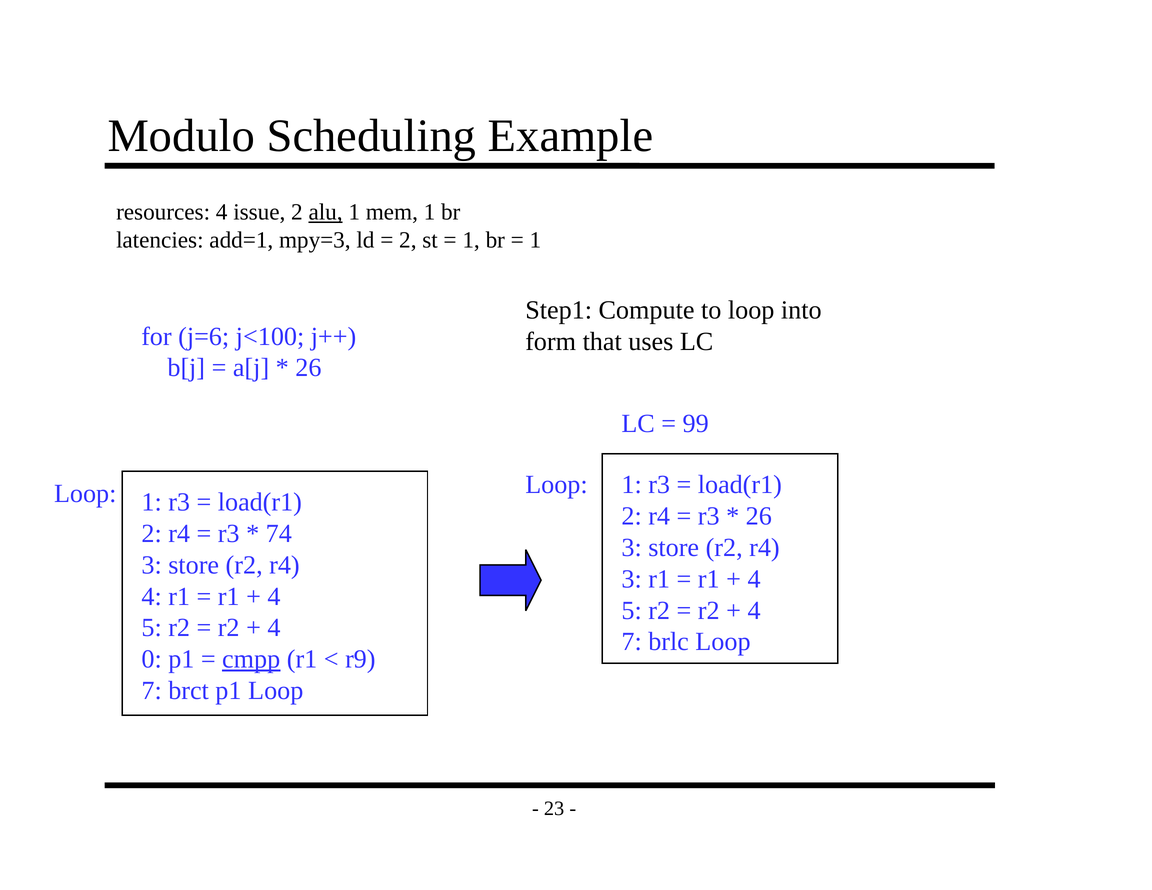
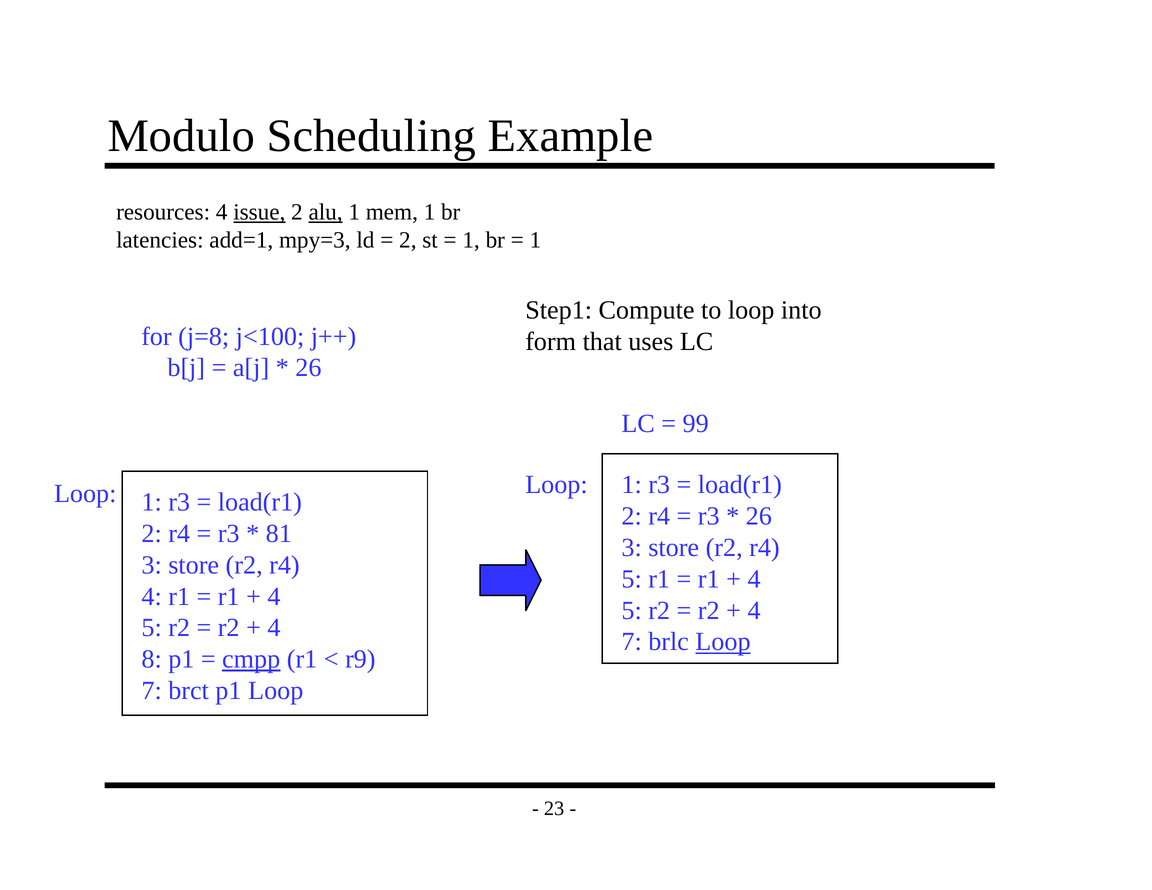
issue underline: none -> present (259, 212)
j=6: j=6 -> j=8 (204, 336)
74: 74 -> 81 (279, 534)
3: 3 -> 5 (632, 579)
Loop underline: none -> present (723, 642)
0: 0 -> 8 (152, 659)
